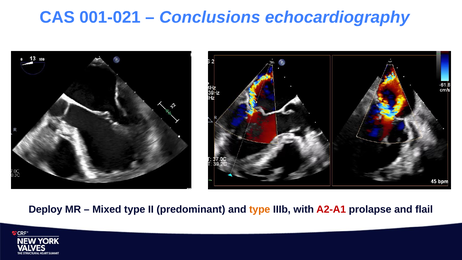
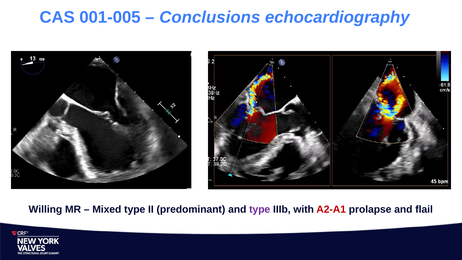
001-021: 001-021 -> 001-005 (110, 17)
Deploy: Deploy -> Willing (45, 209)
type colour: orange -> purple (260, 209)
